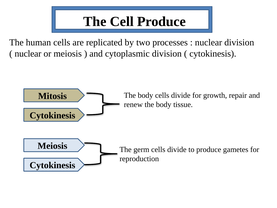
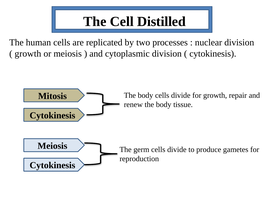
Cell Produce: Produce -> Distilled (161, 21)
nuclear: nuclear -> growth (28, 54)
